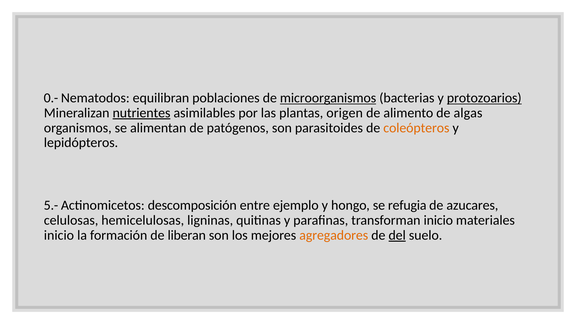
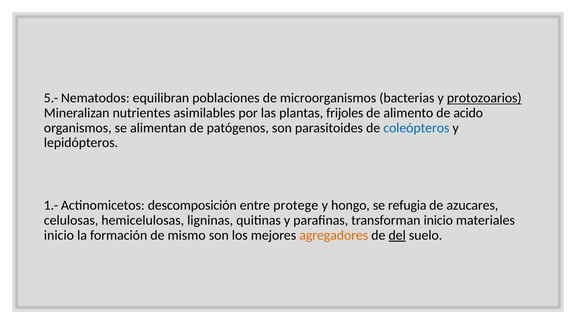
0.-: 0.- -> 5.- (51, 98)
microorganismos underline: present -> none (328, 98)
nutrientes underline: present -> none (142, 113)
origen: origen -> frijoles (345, 113)
algas: algas -> acido (468, 113)
coleópteros colour: orange -> blue (416, 128)
5.-: 5.- -> 1.- (51, 205)
ejemplo: ejemplo -> protege (296, 205)
liberan: liberan -> mismo (187, 235)
